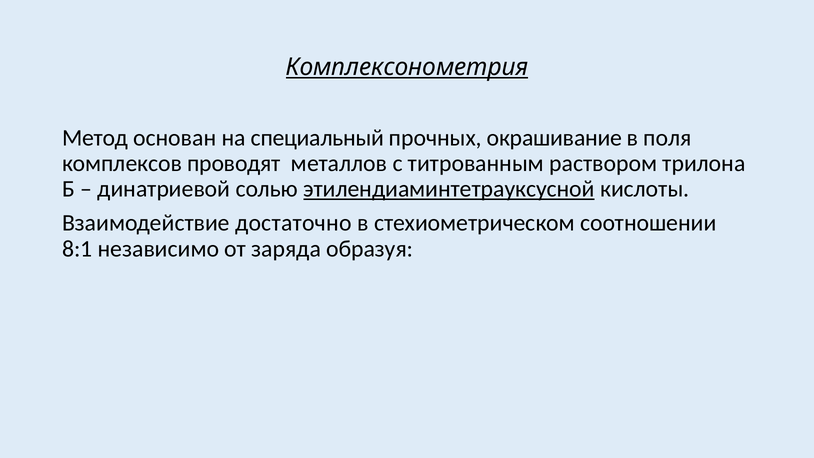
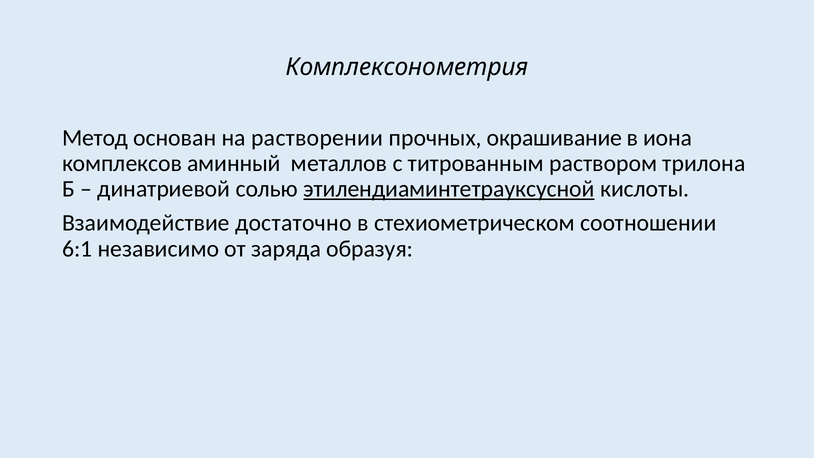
Комплексонометрия underline: present -> none (407, 67)
специальный: специальный -> растворении (317, 138)
поля: поля -> иона (668, 138)
проводят: проводят -> аминный (234, 163)
8:1: 8:1 -> 6:1 (77, 249)
